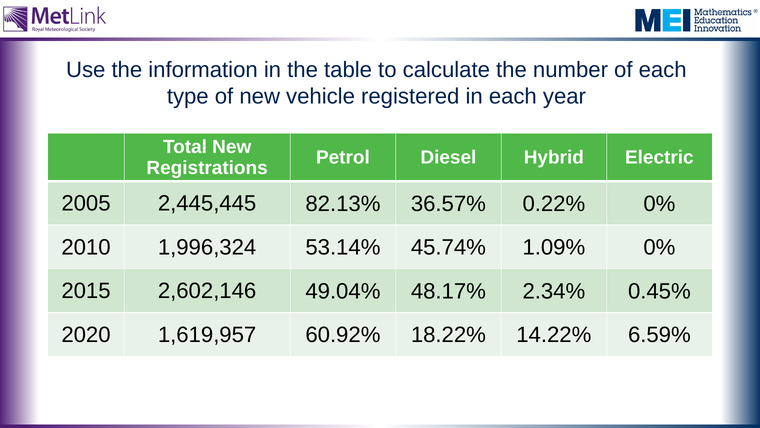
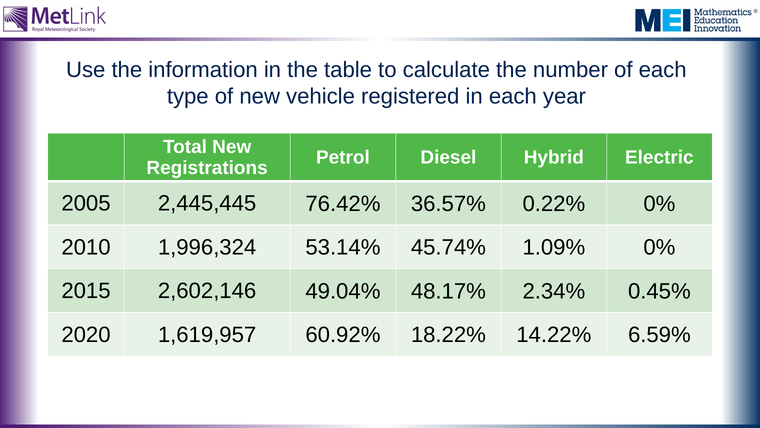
82.13%: 82.13% -> 76.42% (343, 204)
